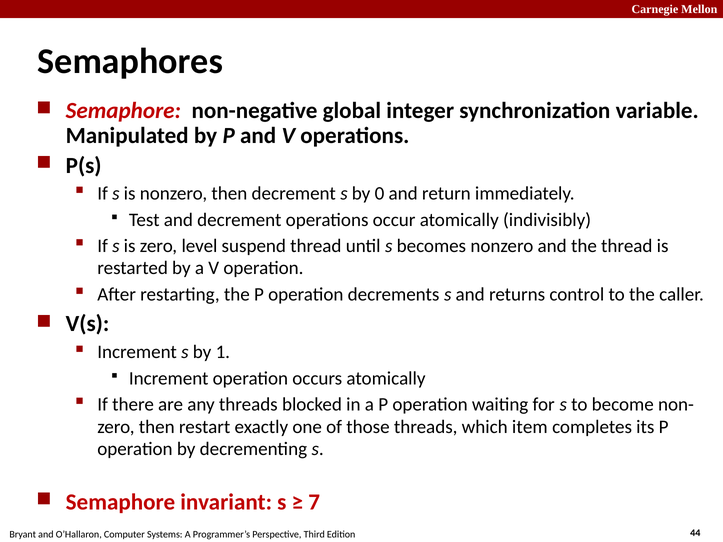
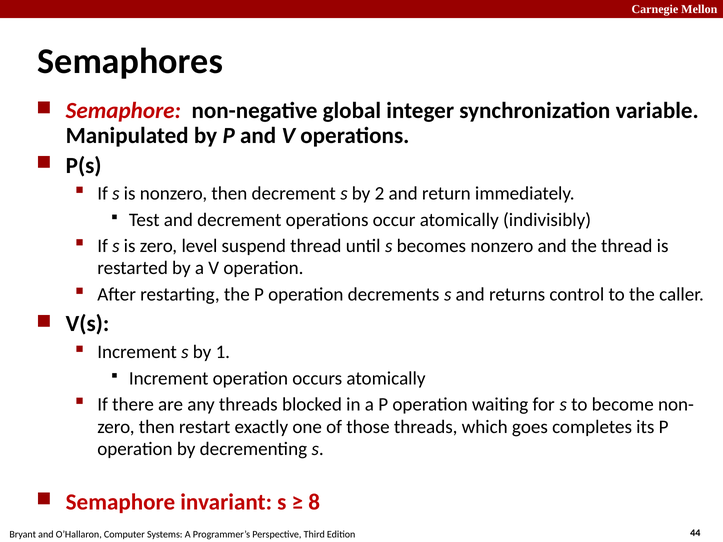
0: 0 -> 2 (380, 194)
item: item -> goes (530, 427)
7: 7 -> 8 (314, 502)
